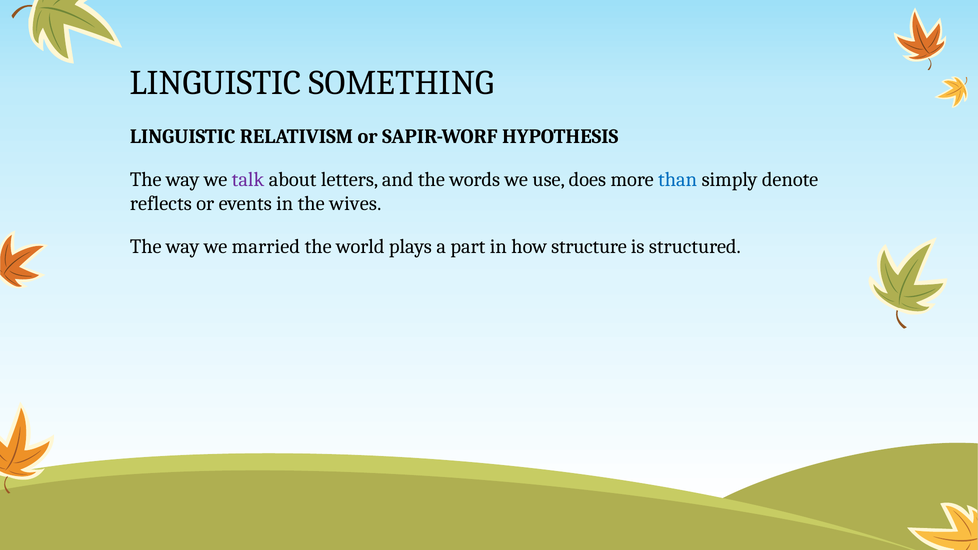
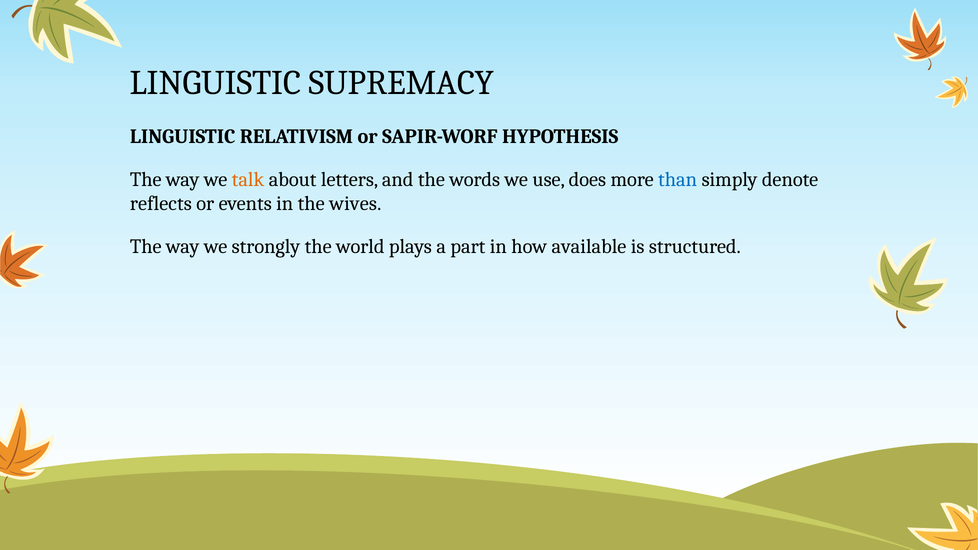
SOMETHING: SOMETHING -> SUPREMACY (401, 83)
talk colour: purple -> orange (248, 179)
married: married -> strongly (266, 247)
structure: structure -> available (589, 247)
